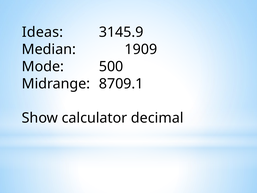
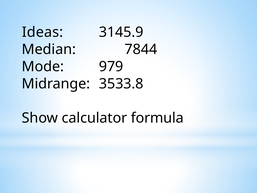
1909: 1909 -> 7844 (141, 49)
500: 500 -> 979 (111, 66)
8709.1: 8709.1 -> 3533.8 (121, 84)
decimal: decimal -> formula (157, 118)
